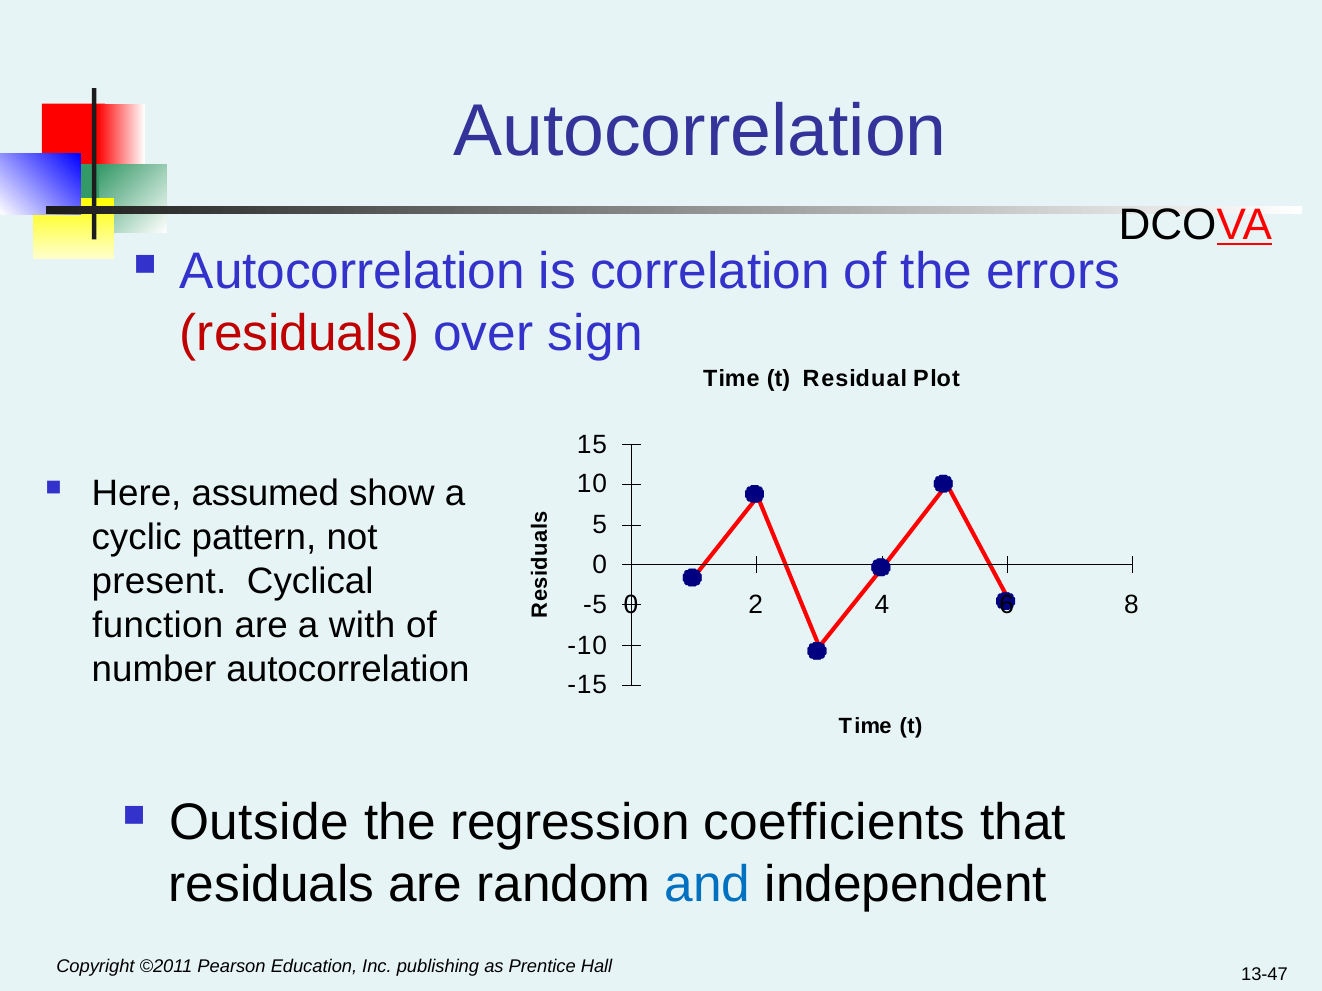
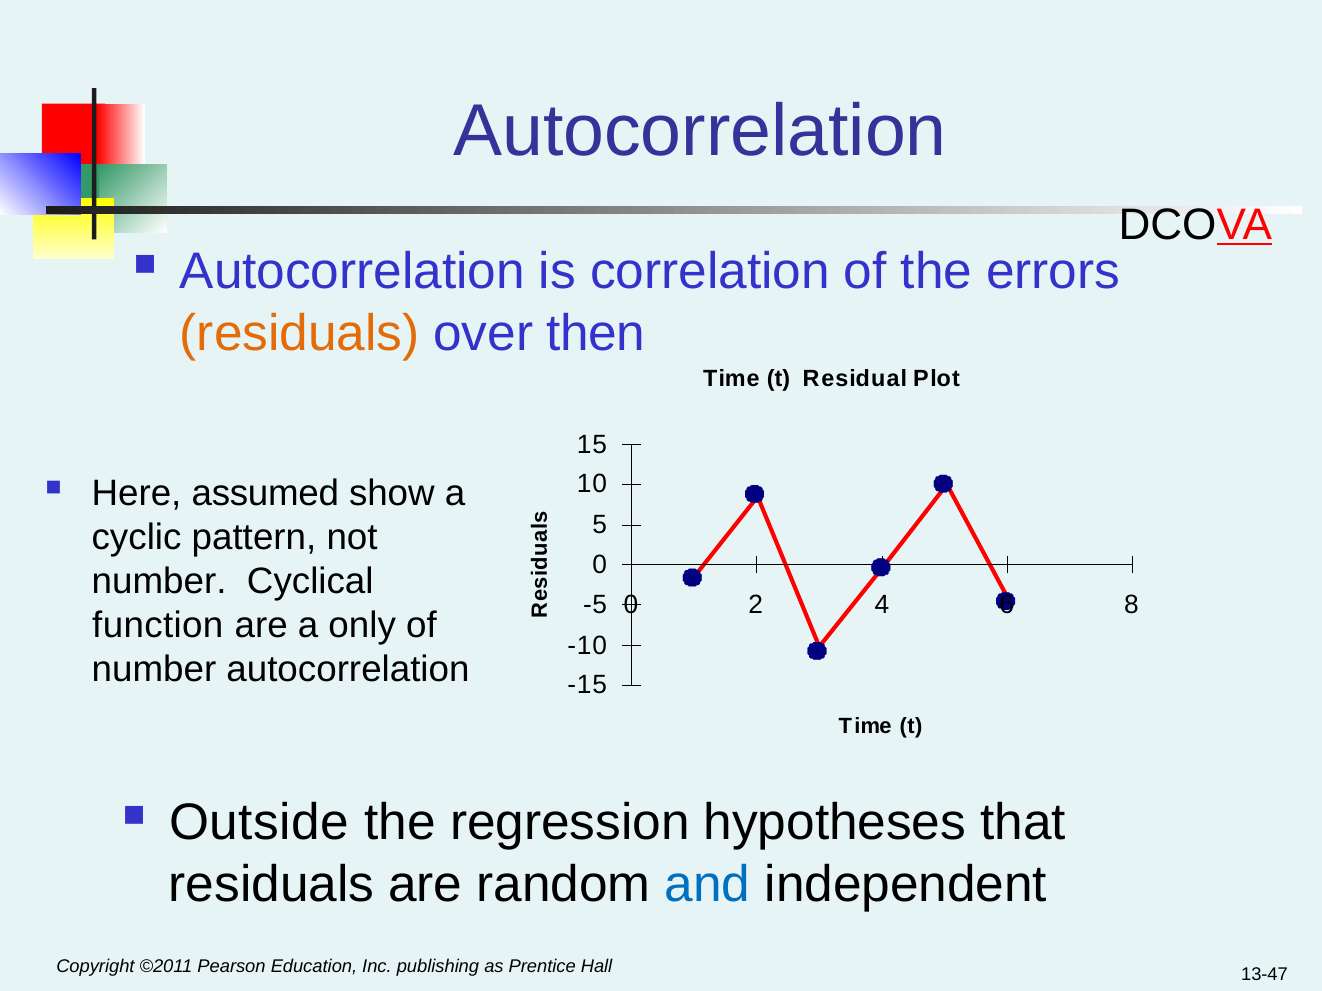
residuals colour: red -> orange (300, 334)
sign: sign -> then (596, 334)
present: present -> number (159, 582)
with: with -> only (362, 626)
coefficients: coefficients -> hypotheses (835, 823)
